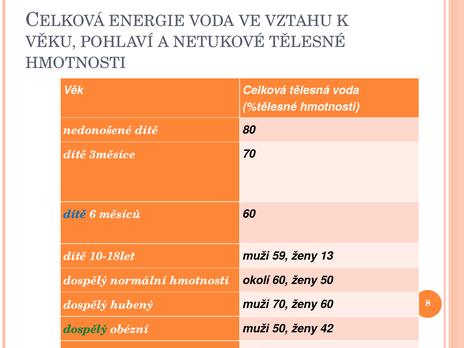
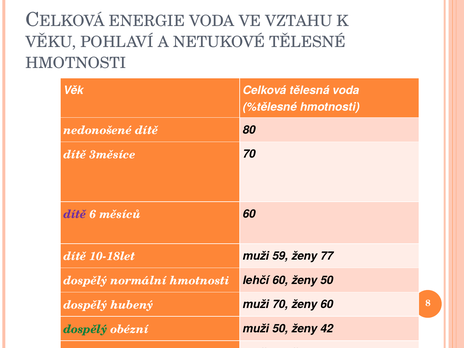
dítě colour: blue -> purple (75, 214)
13: 13 -> 77 (327, 256)
okolí: okolí -> lehčí (256, 280)
